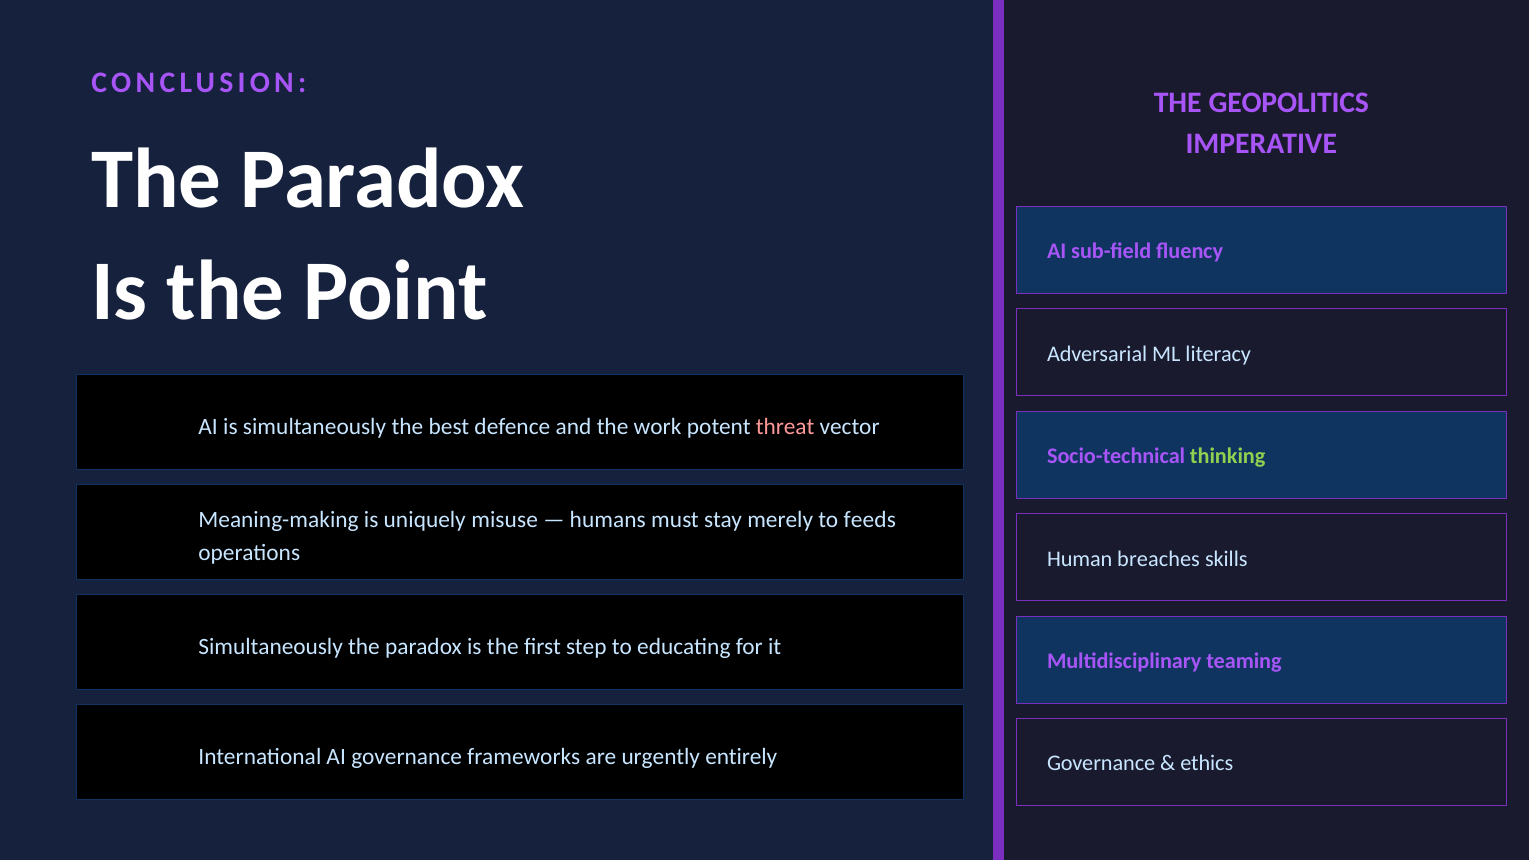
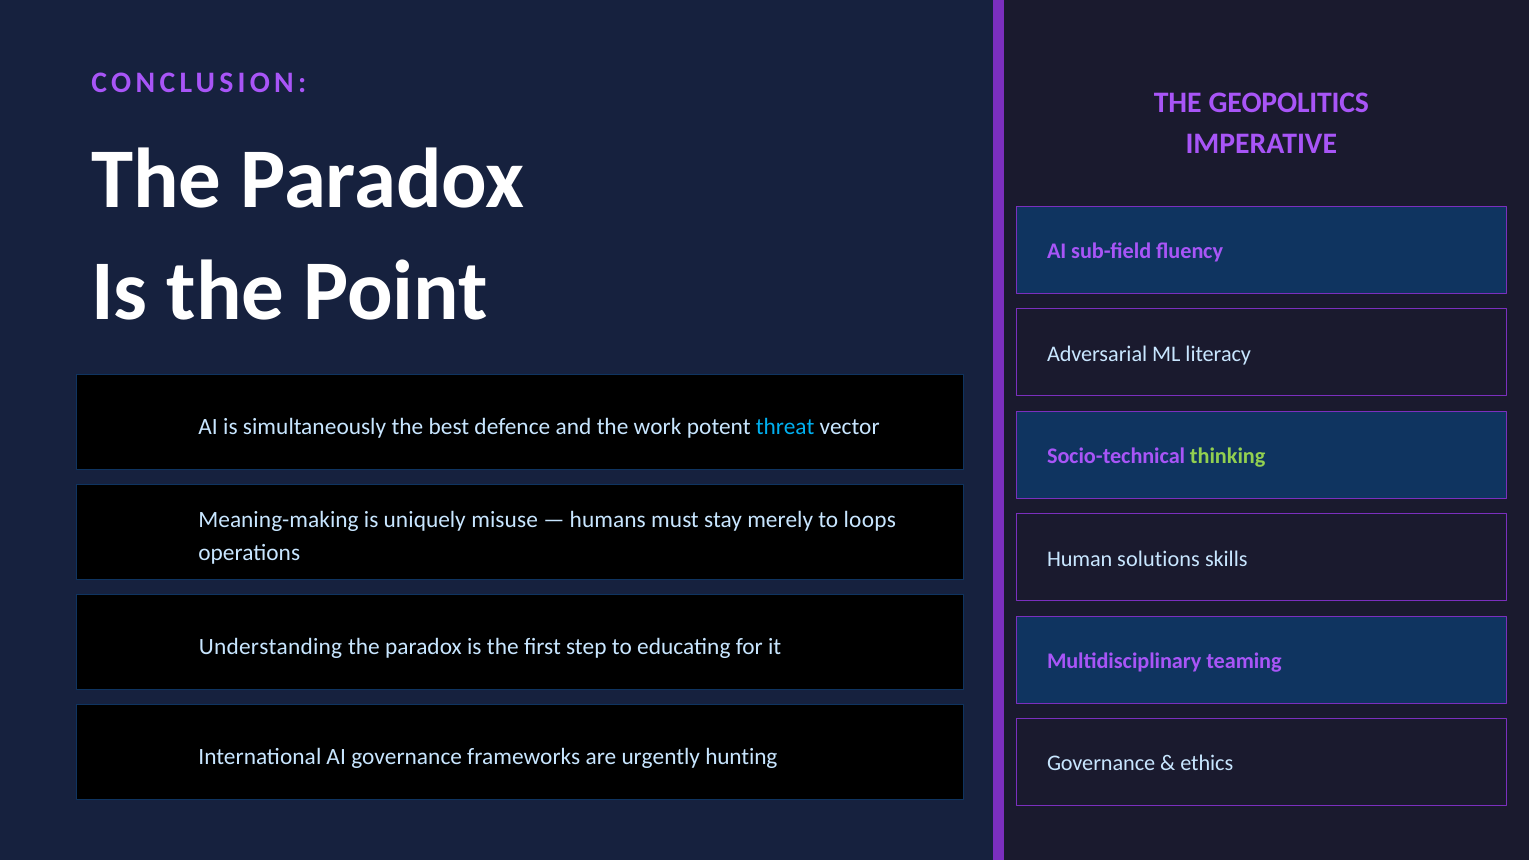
threat colour: pink -> light blue (785, 426)
feeds: feeds -> loops (870, 520)
breaches: breaches -> solutions (1159, 559)
Simultaneously: Simultaneously -> Understanding (271, 647)
entirely: entirely -> hunting (741, 757)
